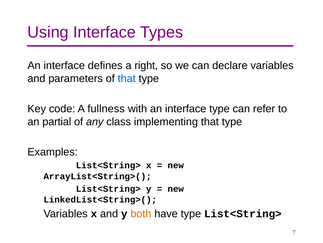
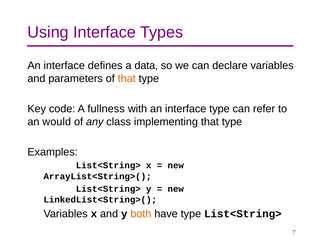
right: right -> data (146, 65)
that colour: blue -> orange (127, 78)
partial: partial -> would (57, 121)
